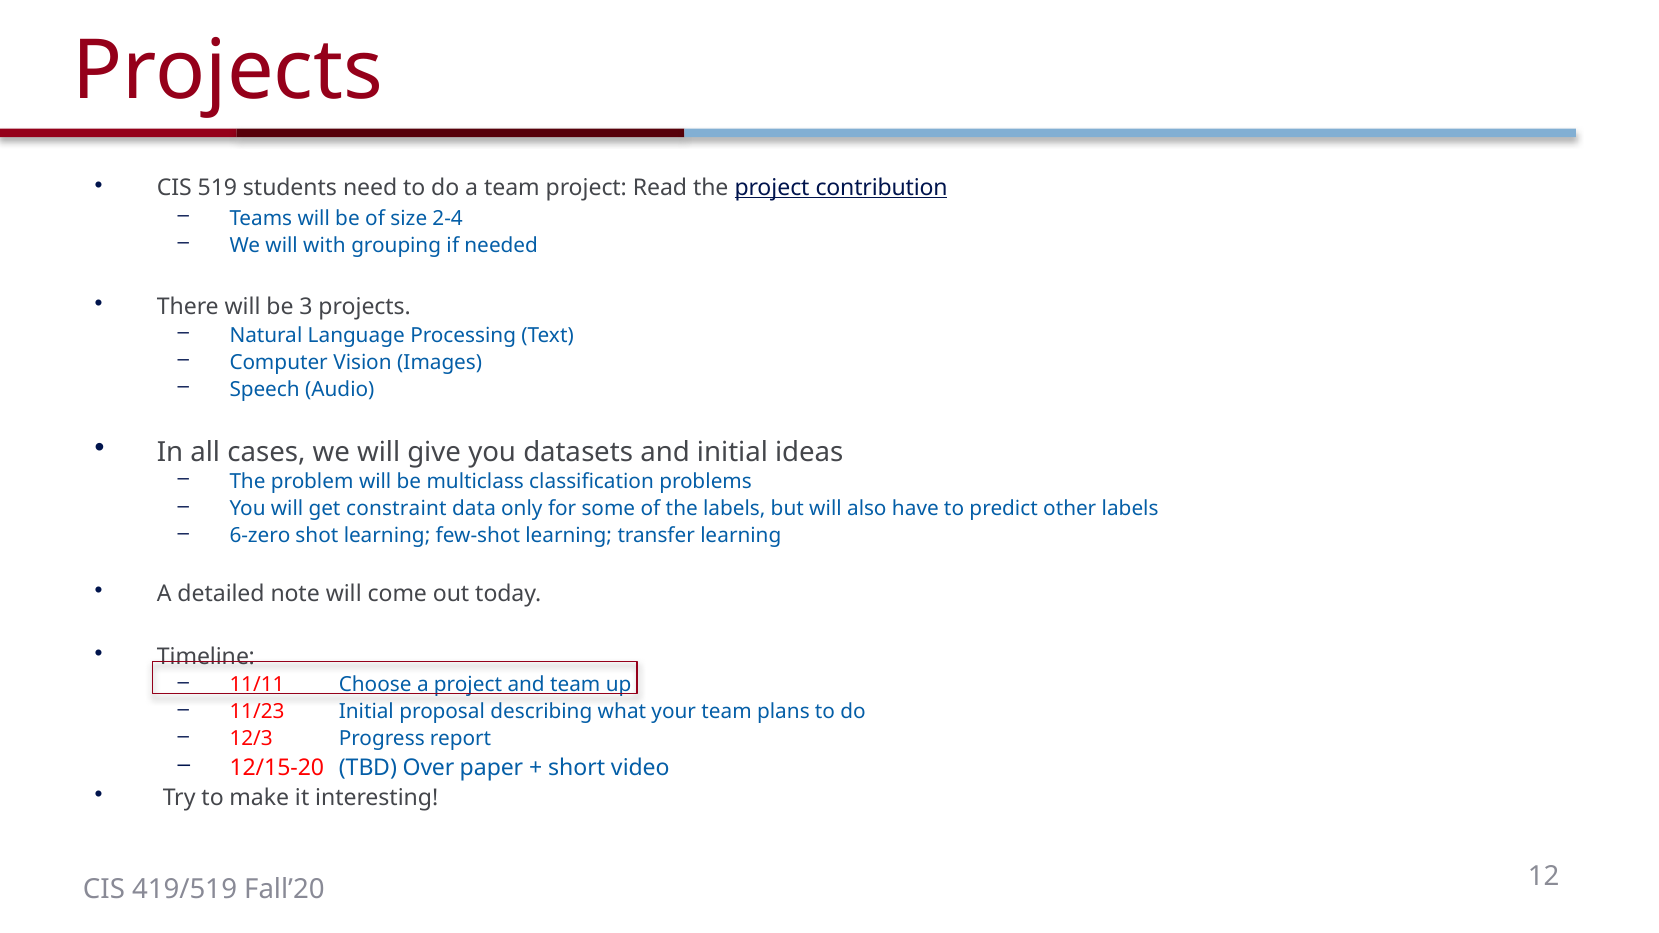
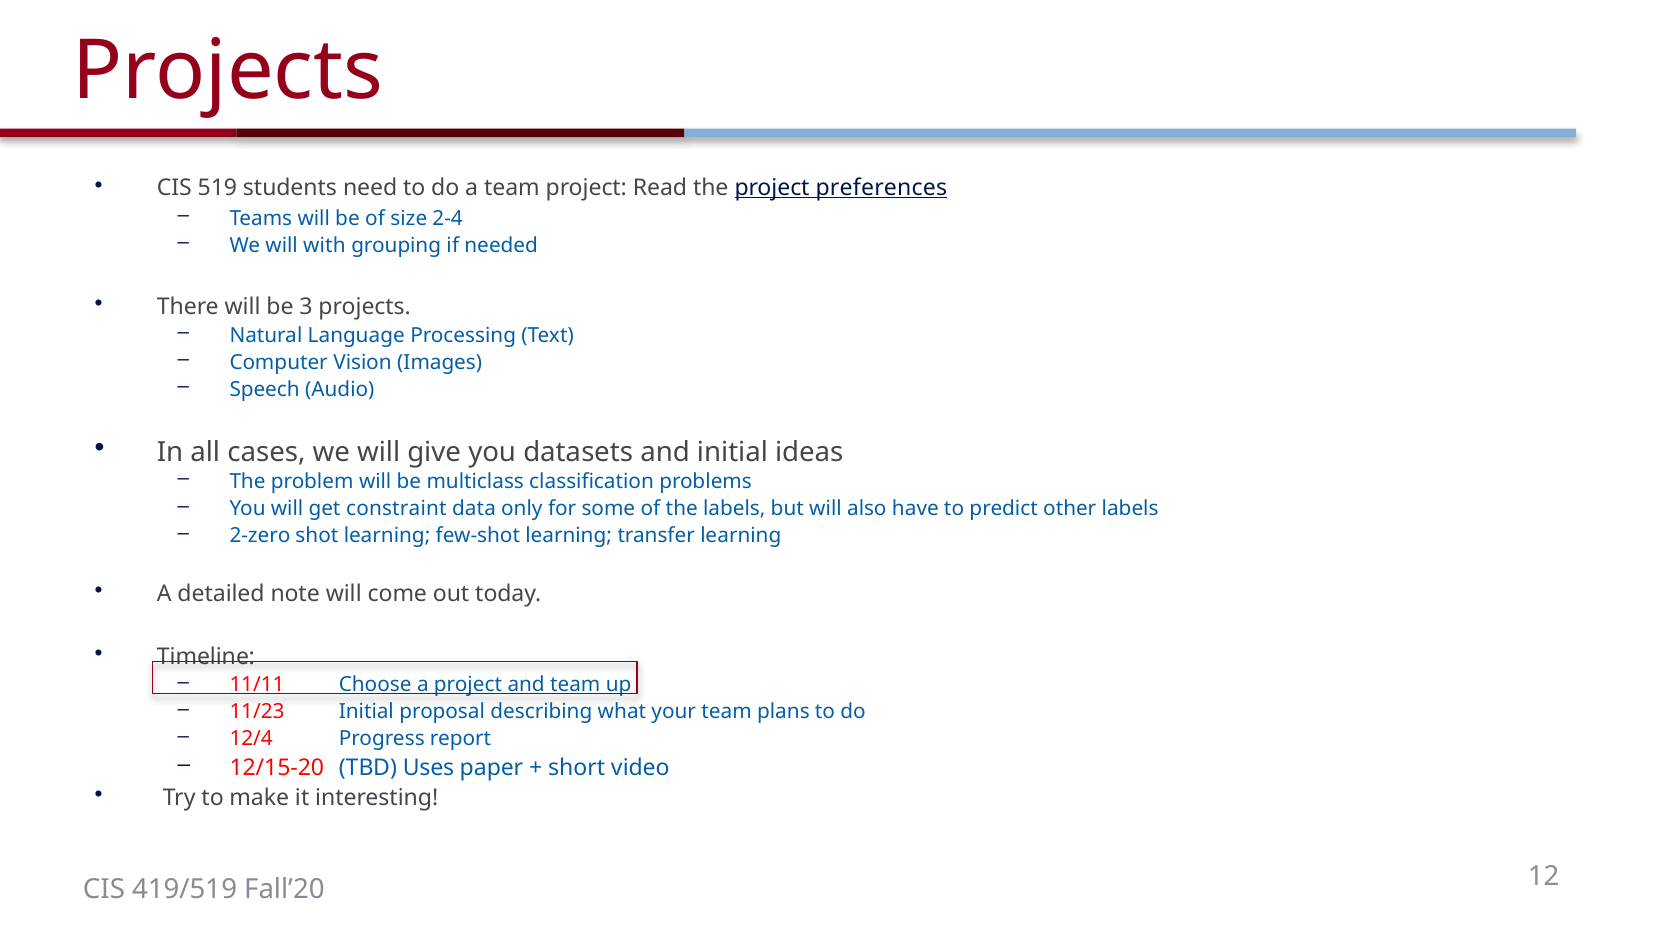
contribution: contribution -> preferences (881, 187)
6-zero: 6-zero -> 2-zero (260, 536)
12/3: 12/3 -> 12/4 (251, 739)
Over: Over -> Uses (429, 768)
